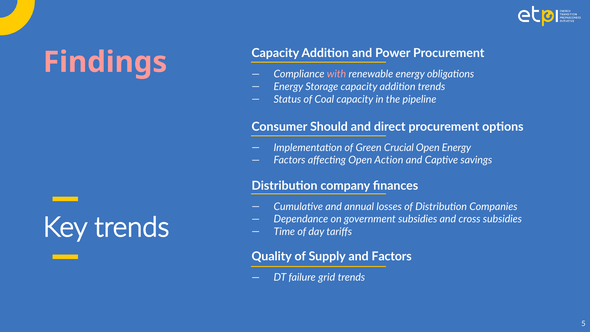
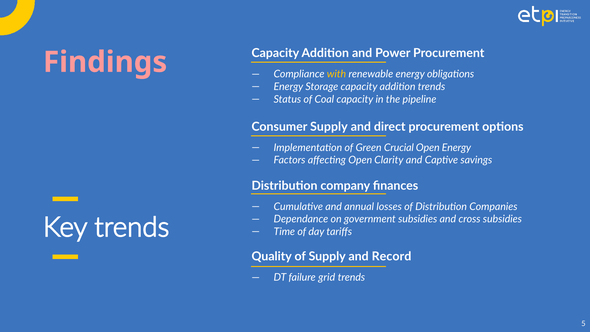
with colour: pink -> yellow (336, 74)
Consumer Should: Should -> Supply (329, 127)
Action: Action -> Clarity (389, 160)
and Factors: Factors -> Record (392, 256)
